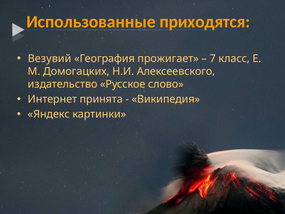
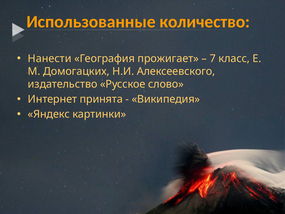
приходятся: приходятся -> количество (205, 22)
Везувий: Везувий -> Нанести (50, 58)
